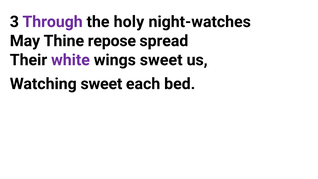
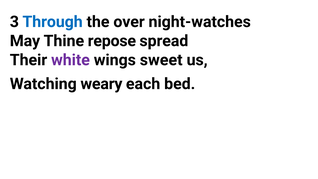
Through colour: purple -> blue (53, 22)
holy: holy -> over (129, 22)
Watching sweet: sweet -> weary (101, 84)
